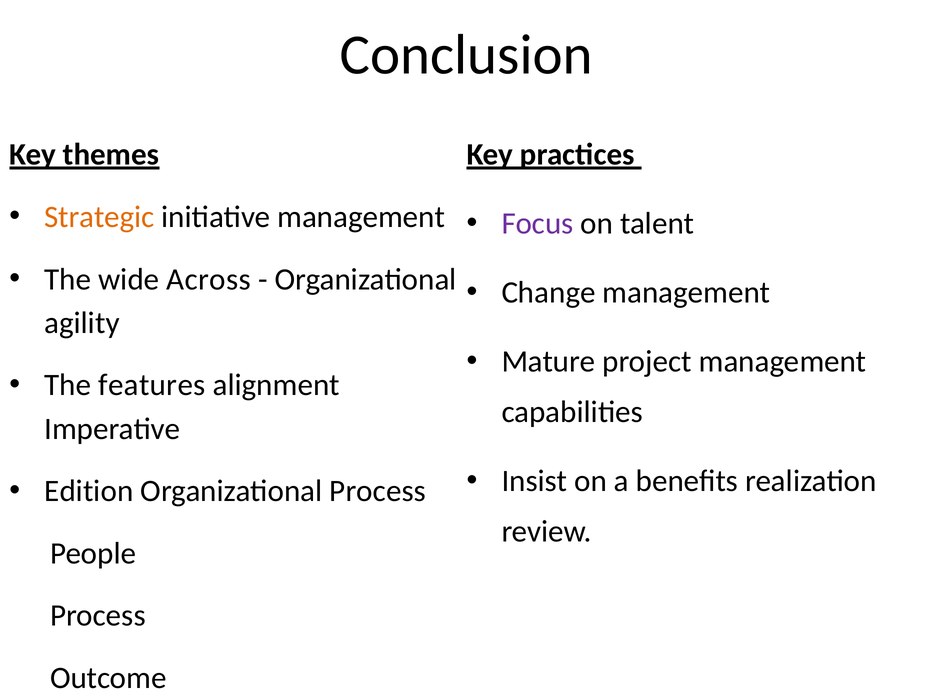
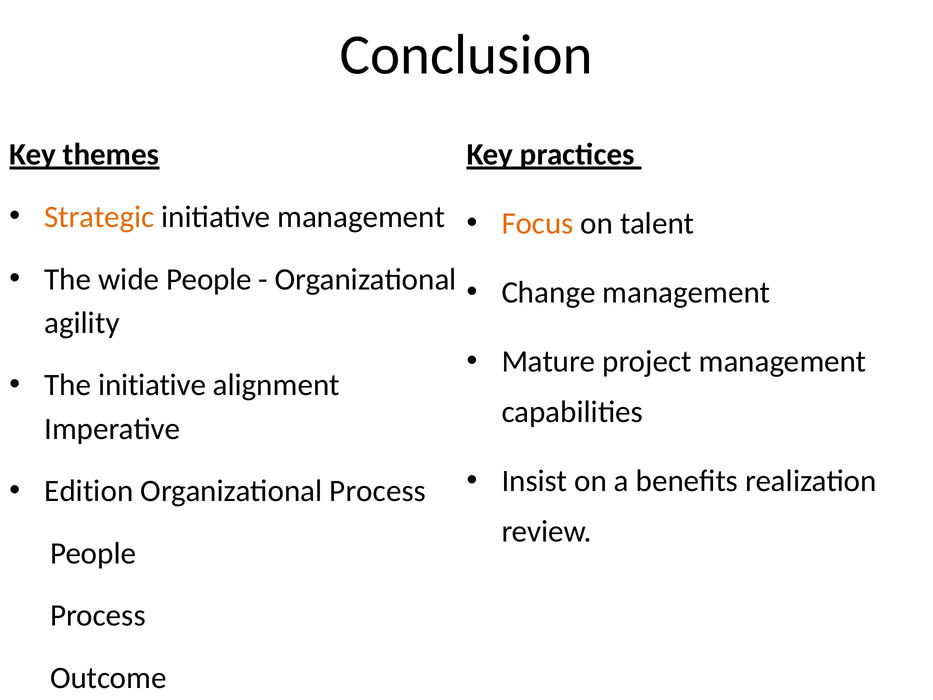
Focus colour: purple -> orange (537, 224)
wide Across: Across -> People (209, 279)
The features: features -> initiative (152, 385)
